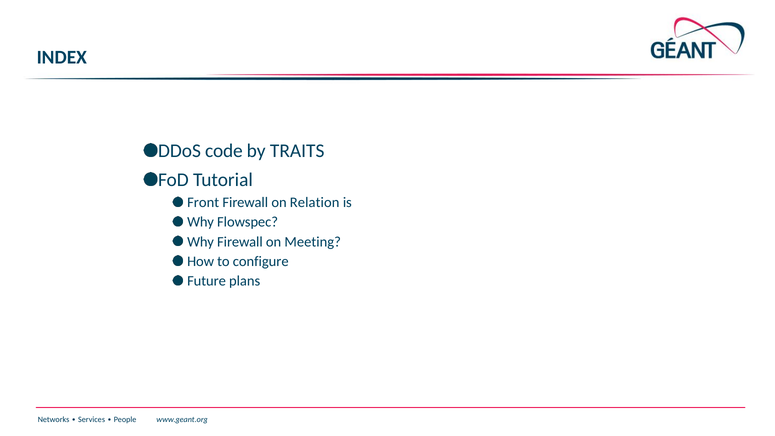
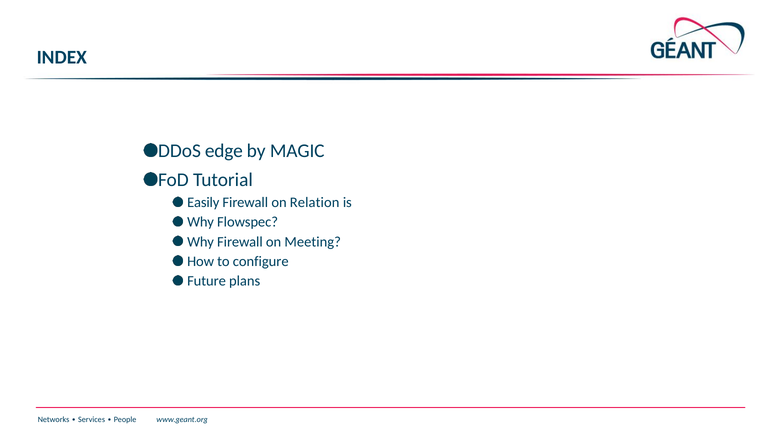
code: code -> edge (224, 151)
TRAITS: TRAITS -> MAGIC (297, 151)
Front: Front -> Easily (203, 202)
